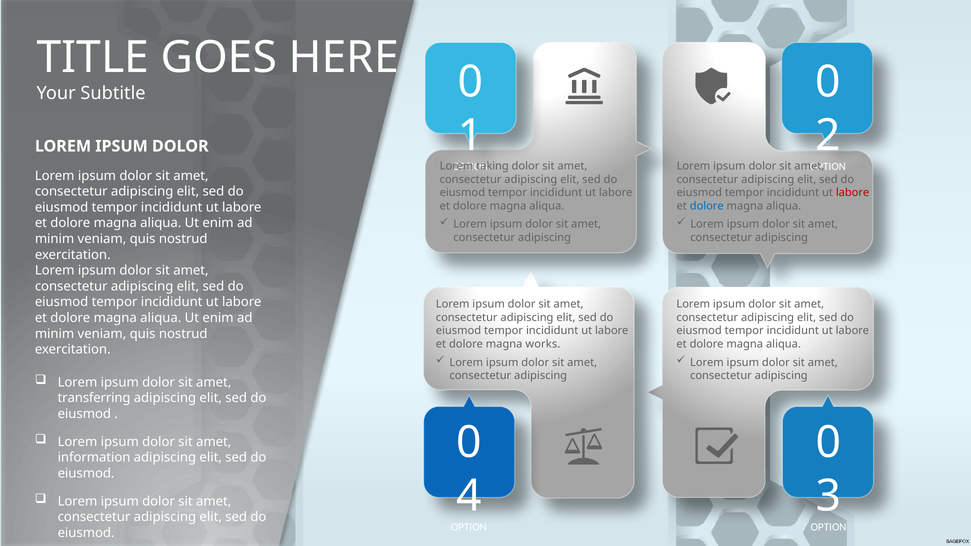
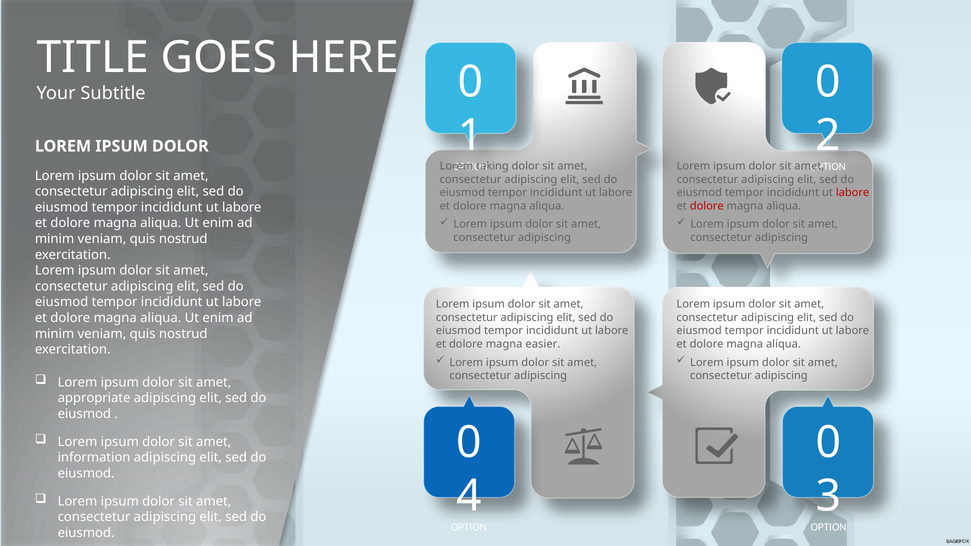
dolore colour: blue -> red (707, 206)
works: works -> easier (543, 344)
transferring: transferring -> appropriate (94, 398)
